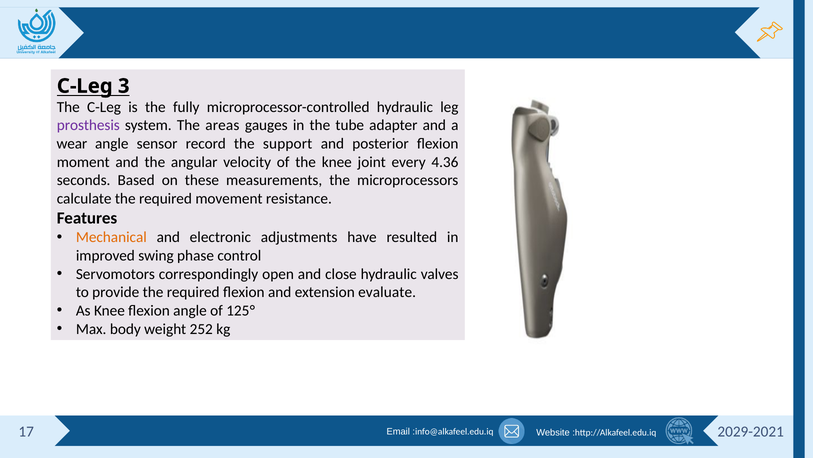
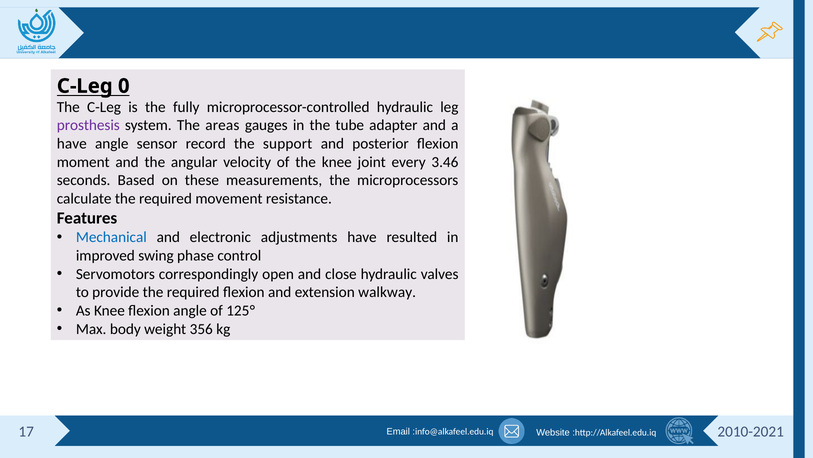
3: 3 -> 0 (124, 86)
wear: wear -> have (72, 144)
4.36: 4.36 -> 3.46 (445, 162)
Mechanical colour: orange -> blue (111, 237)
evaluate: evaluate -> walkway (387, 292)
252: 252 -> 356 (201, 328)
2029-2021: 2029-2021 -> 2010-2021 (751, 431)
